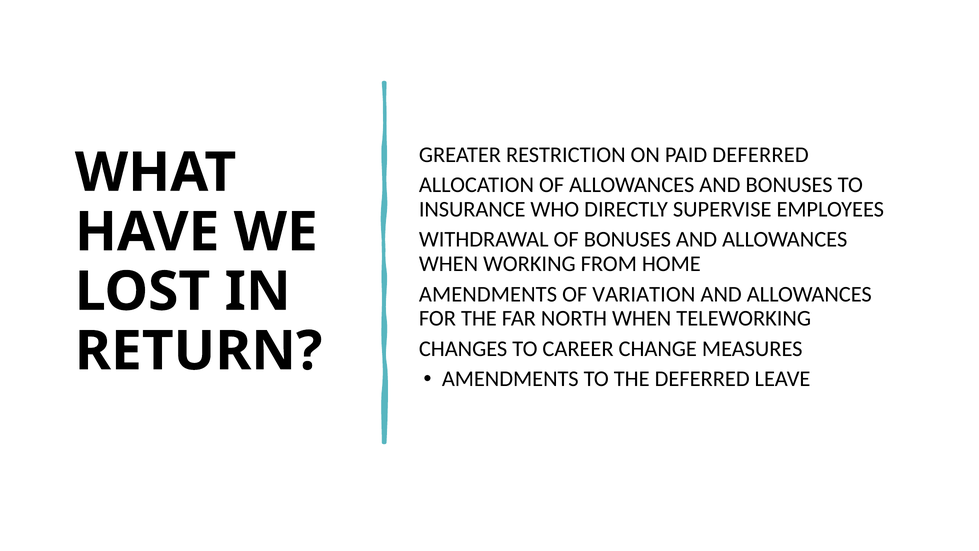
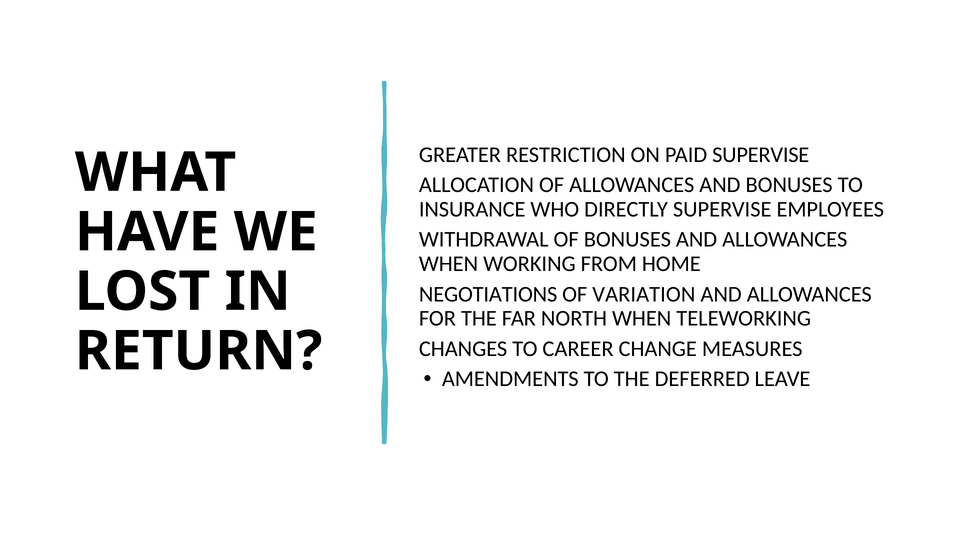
PAID DEFERRED: DEFERRED -> SUPERVISE (761, 155)
AMENDMENTS: AMENDMENTS -> NEGOTIATIONS (488, 294)
